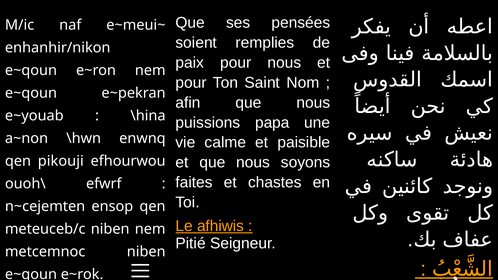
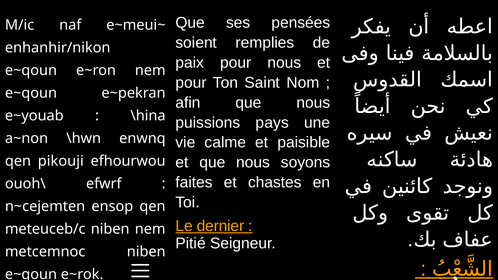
papa: papa -> pays (272, 123)
afhiwis: afhiwis -> dernier (221, 226)
